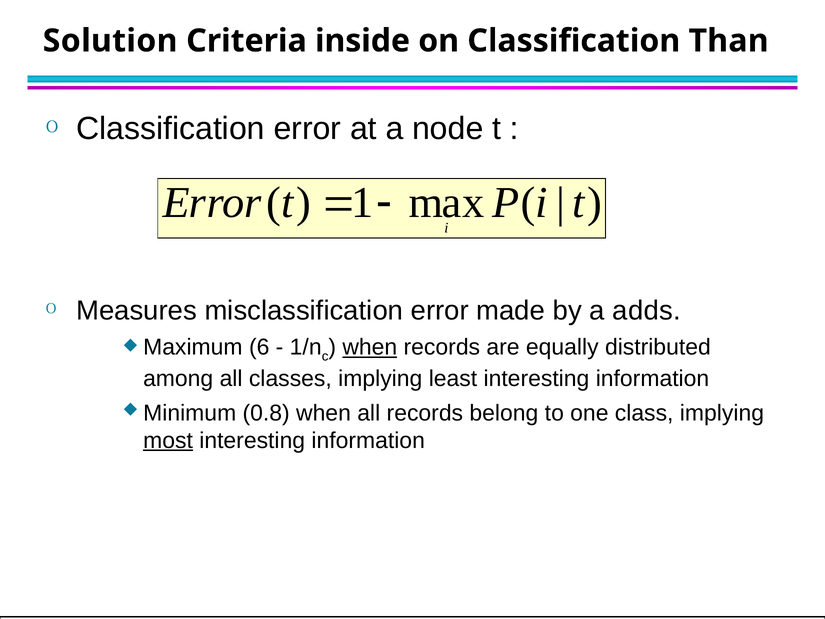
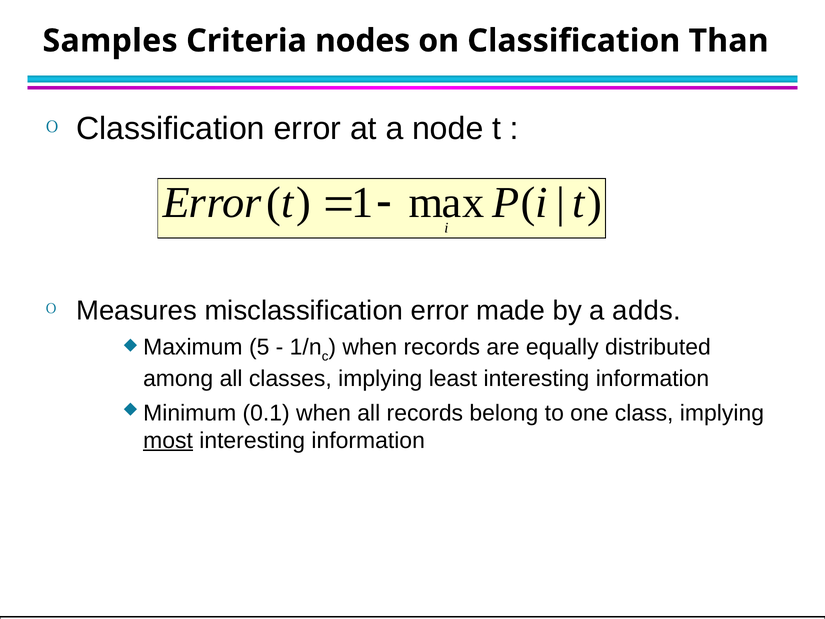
Solution: Solution -> Samples (110, 41)
inside: inside -> nodes (363, 41)
6: 6 -> 5 (259, 347)
when underline: present -> none (370, 347)
0.8: 0.8 -> 0.1 (266, 413)
